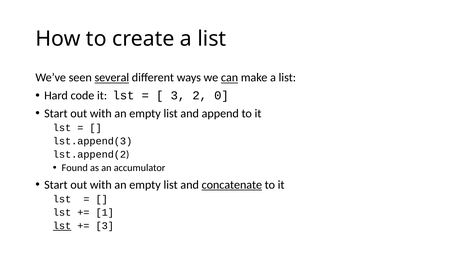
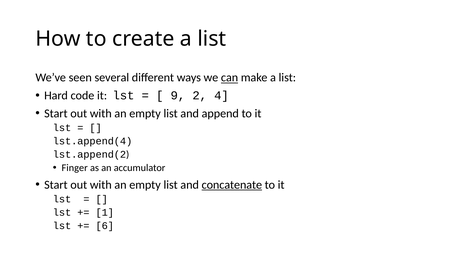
several underline: present -> none (112, 78)
3: 3 -> 9 (178, 96)
0: 0 -> 4 (221, 96)
lst.append(3: lst.append(3 -> lst.append(4 (93, 142)
Found: Found -> Finger (75, 168)
lst underline: present -> none (62, 226)
3: 3 -> 6 (105, 226)
